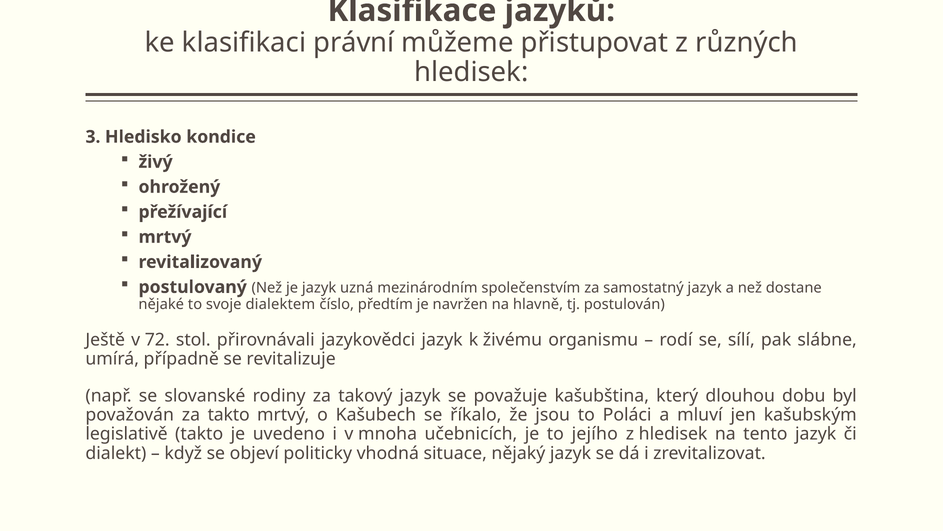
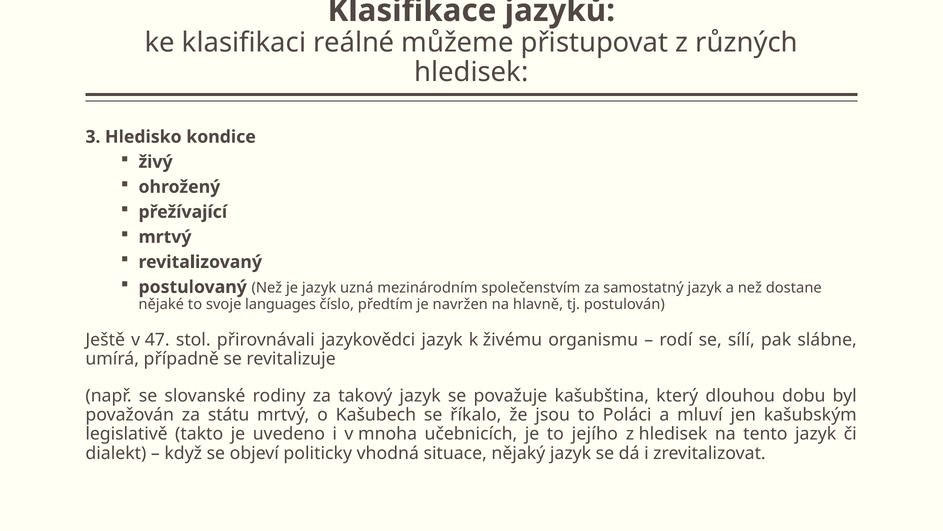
právní: právní -> reálné (354, 42)
dialektem: dialektem -> languages (281, 304)
72: 72 -> 47 (157, 339)
za takto: takto -> státu (229, 414)
